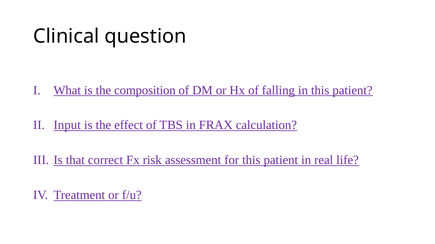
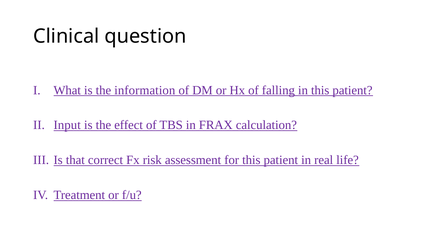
composition: composition -> information (145, 91)
